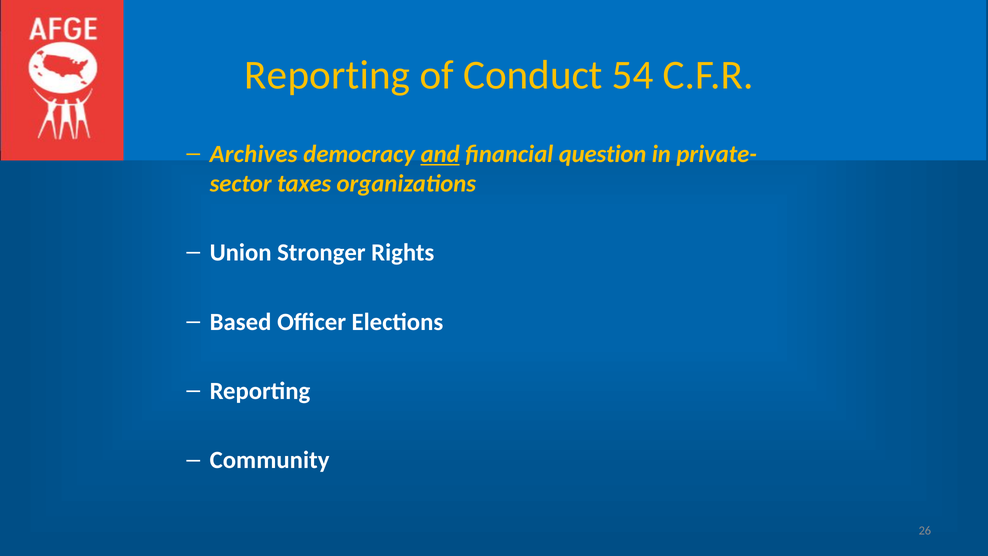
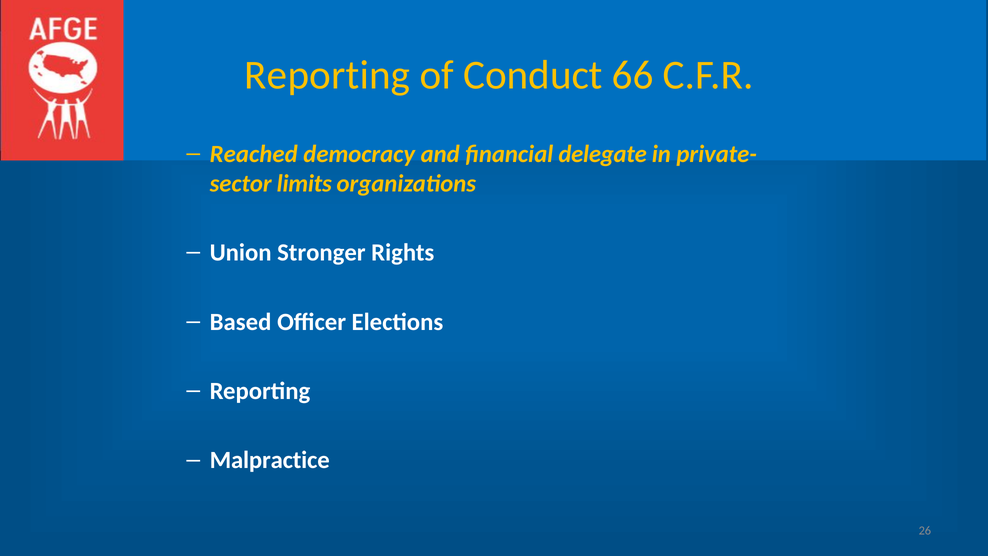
54: 54 -> 66 (633, 75)
Archives: Archives -> Reached (254, 154)
and underline: present -> none (440, 154)
question: question -> delegate (603, 154)
taxes: taxes -> limits (304, 183)
Community: Community -> Malpractice (270, 460)
